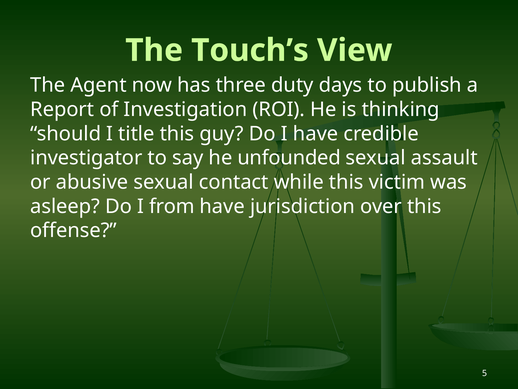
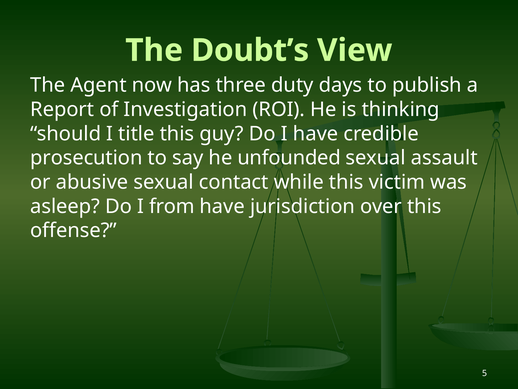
Touch’s: Touch’s -> Doubt’s (250, 50)
investigator: investigator -> prosecution (86, 158)
